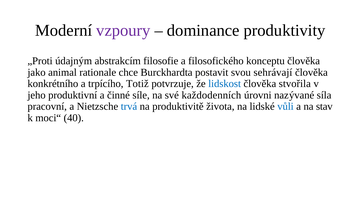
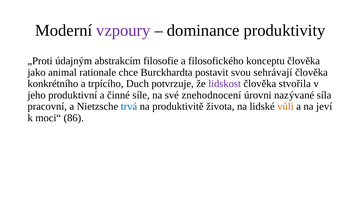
Totiž: Totiž -> Duch (137, 84)
lidskost colour: blue -> purple (225, 84)
každodenních: každodenních -> znehodnocení (211, 95)
vůli colour: blue -> orange (285, 107)
stav: stav -> jeví (324, 107)
40: 40 -> 86 (74, 118)
